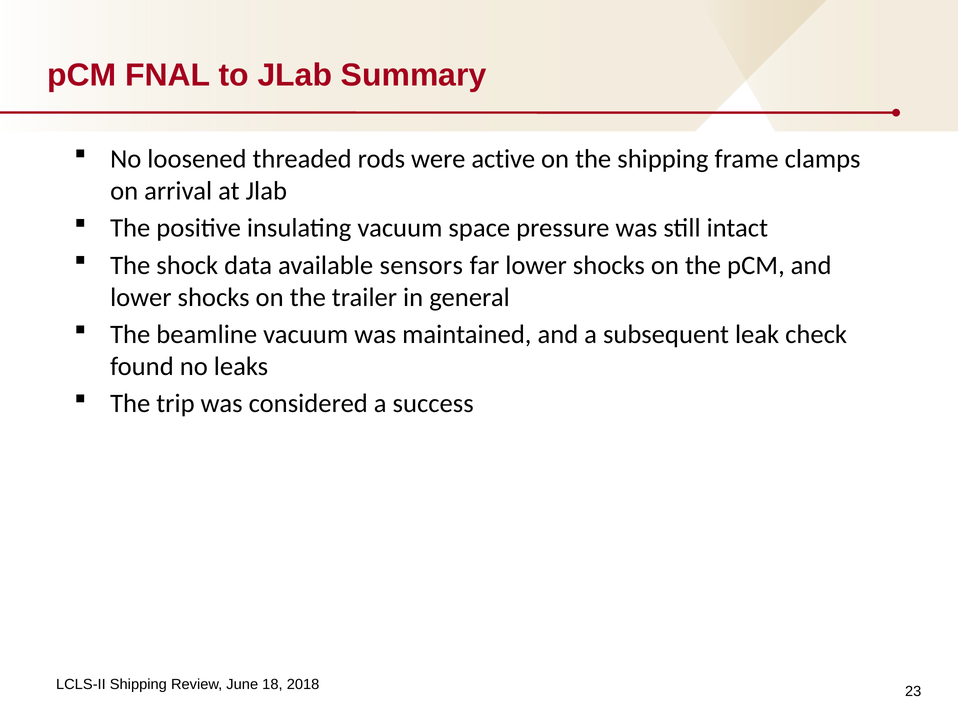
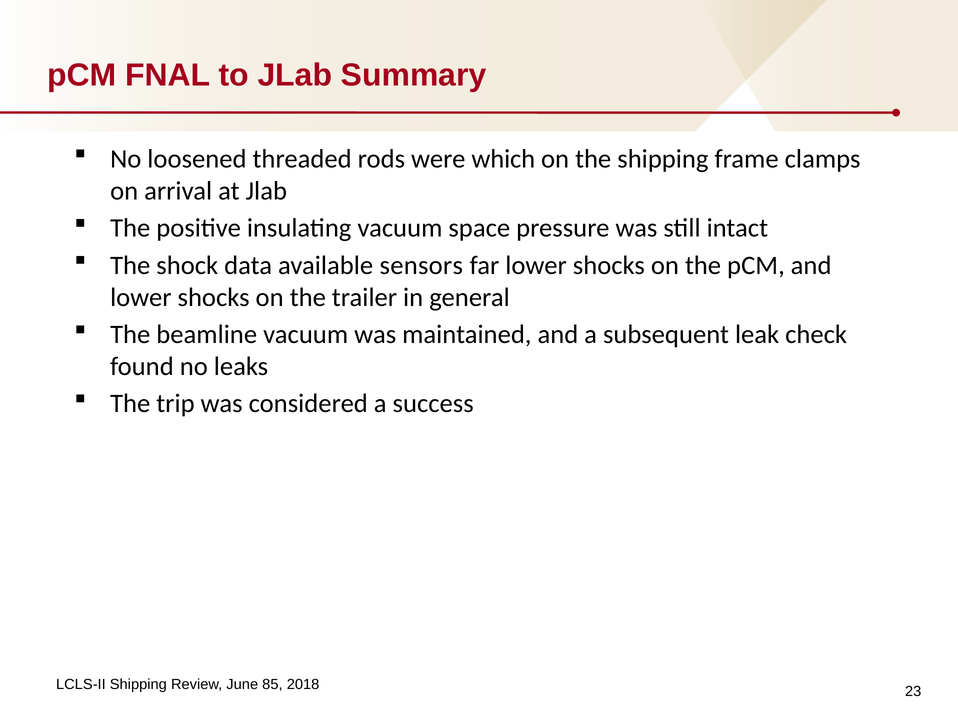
active: active -> which (503, 159)
18: 18 -> 85 (272, 685)
